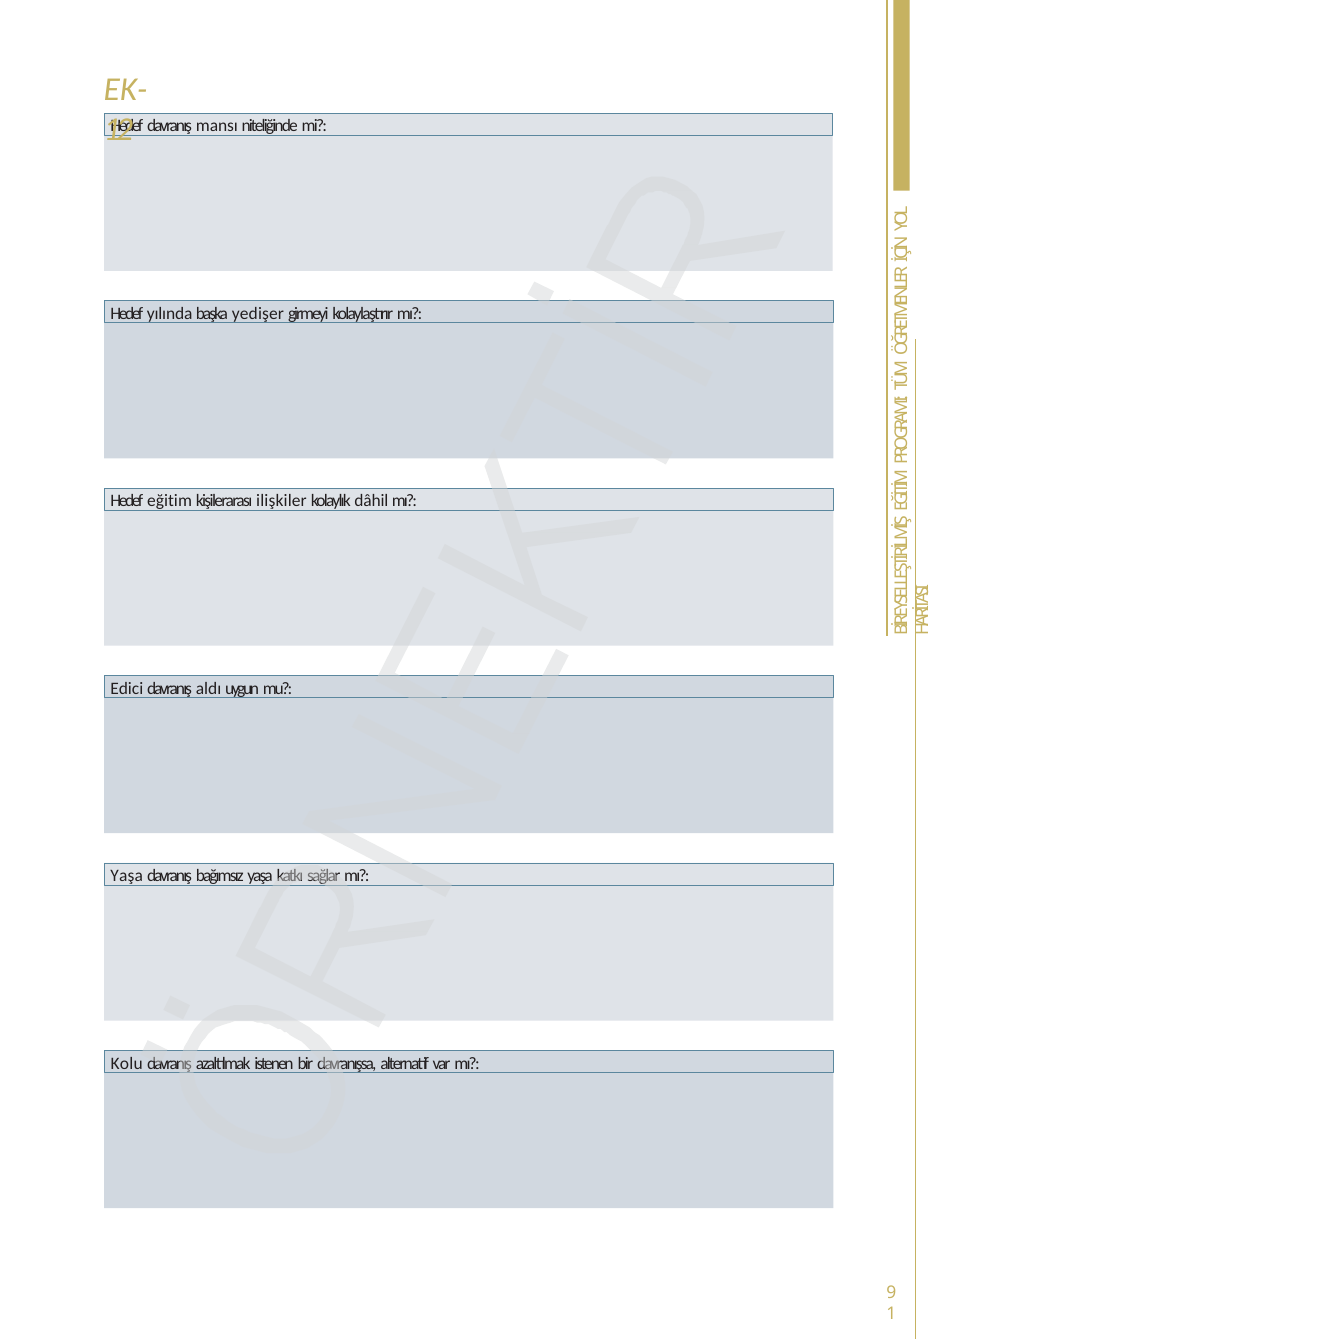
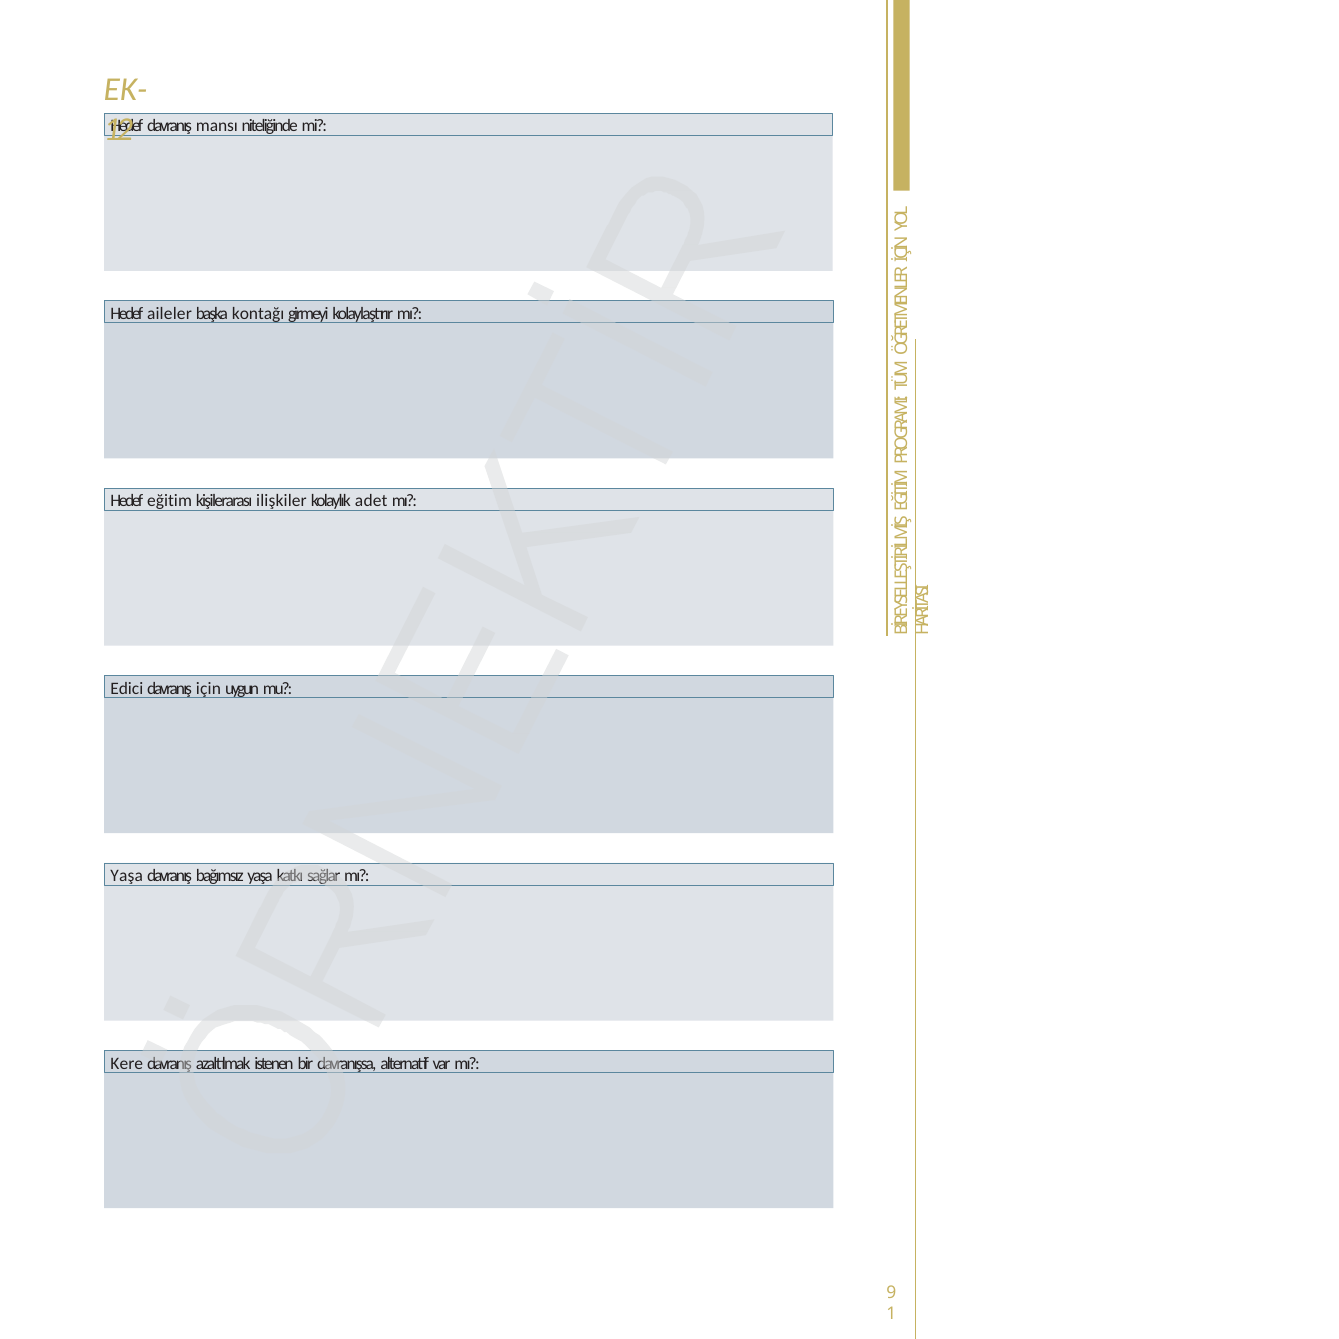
yılında: yılında -> aileler (169, 313)
yedişer: yedişer -> kontağı (258, 313)
dâhil: dâhil -> adet (371, 501)
aldı: aldı -> için (208, 688)
Kolu: Kolu -> Kere (127, 1063)
